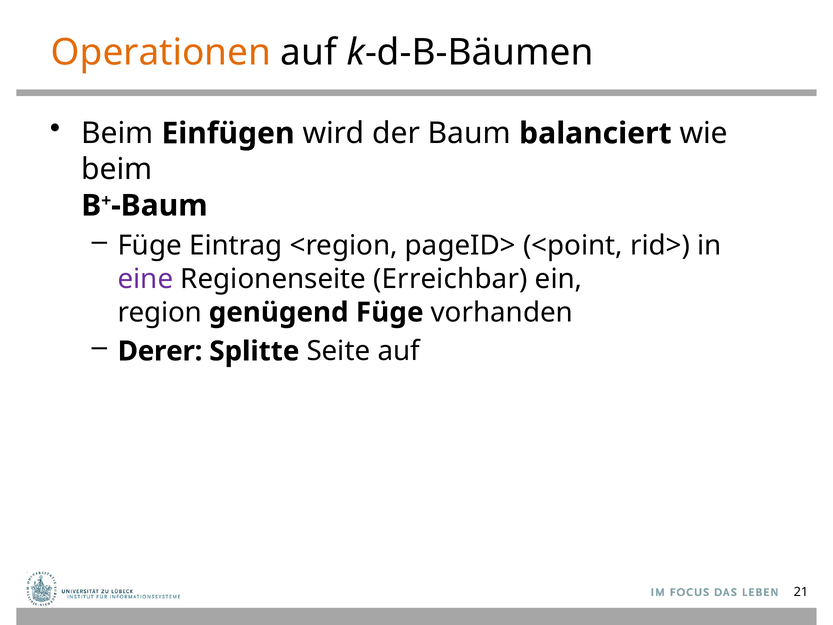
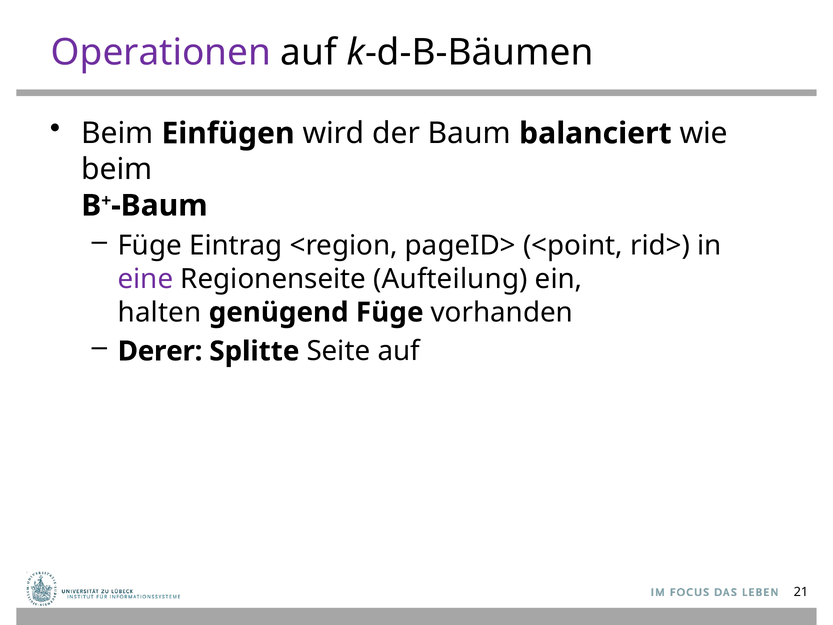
Operationen colour: orange -> purple (161, 53)
Erreichbar: Erreichbar -> Aufteilung (450, 279)
region: region -> halten (160, 312)
